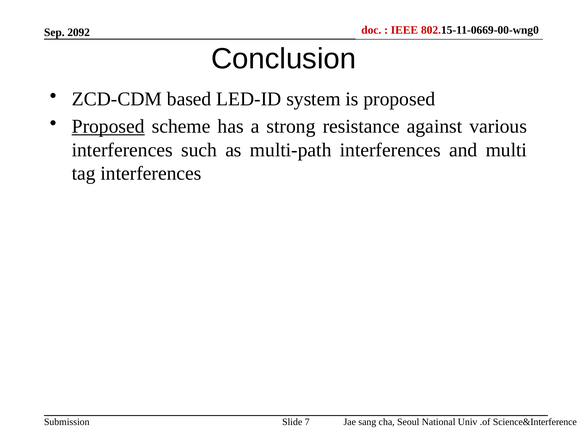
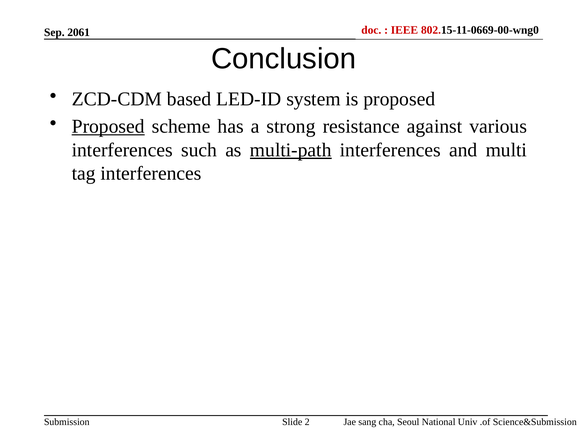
2092: 2092 -> 2061 (79, 33)
multi-path underline: none -> present (291, 150)
7: 7 -> 2 (307, 422)
Science&Interference: Science&Interference -> Science&Submission (535, 422)
